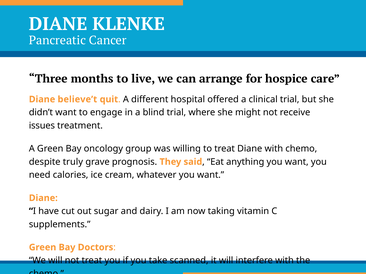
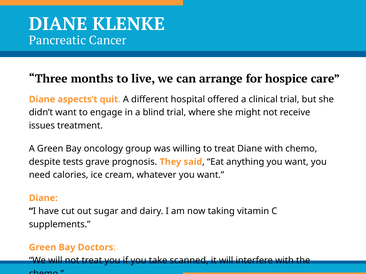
believe’t: believe’t -> aspects’t (77, 99)
truly: truly -> tests (73, 162)
